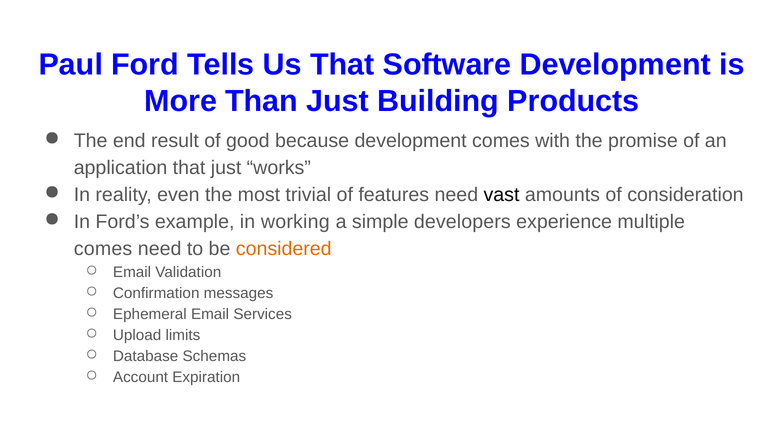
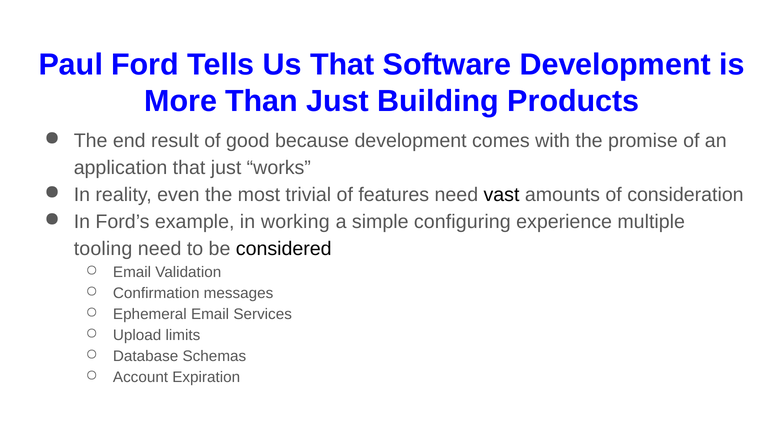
developers: developers -> configuring (462, 222)
comes: comes -> tooling (103, 249)
considered colour: orange -> black (284, 249)
